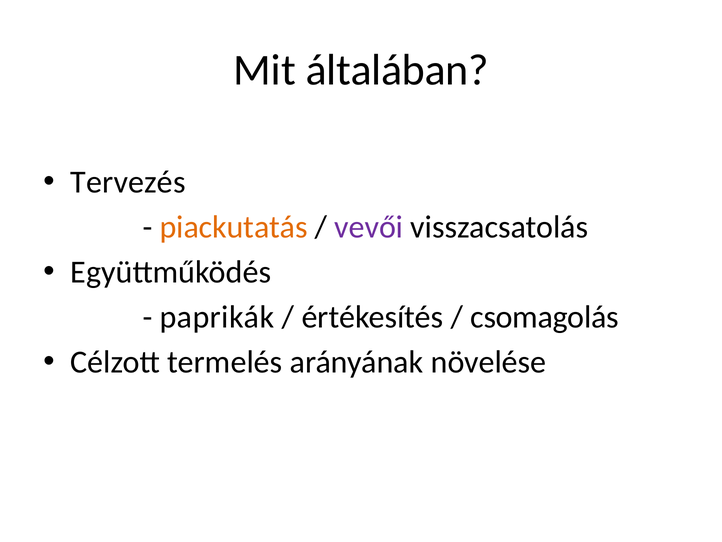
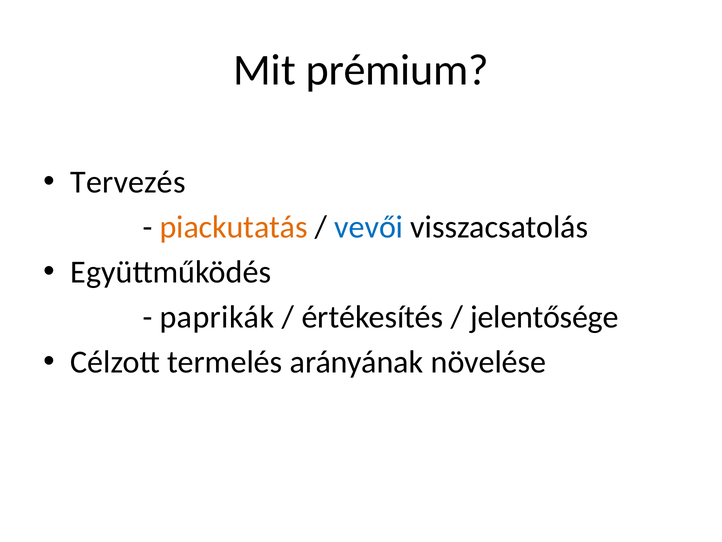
általában: általában -> prémium (397, 70)
vevői colour: purple -> blue (369, 227)
csomagolás: csomagolás -> jelentősége (545, 317)
